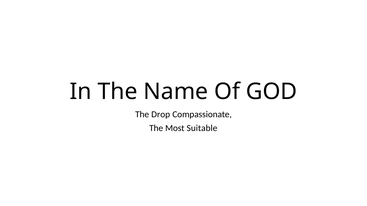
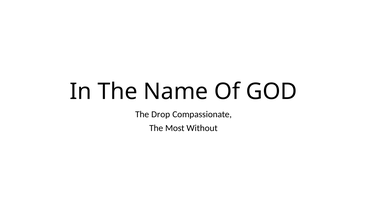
Suitable: Suitable -> Without (202, 128)
